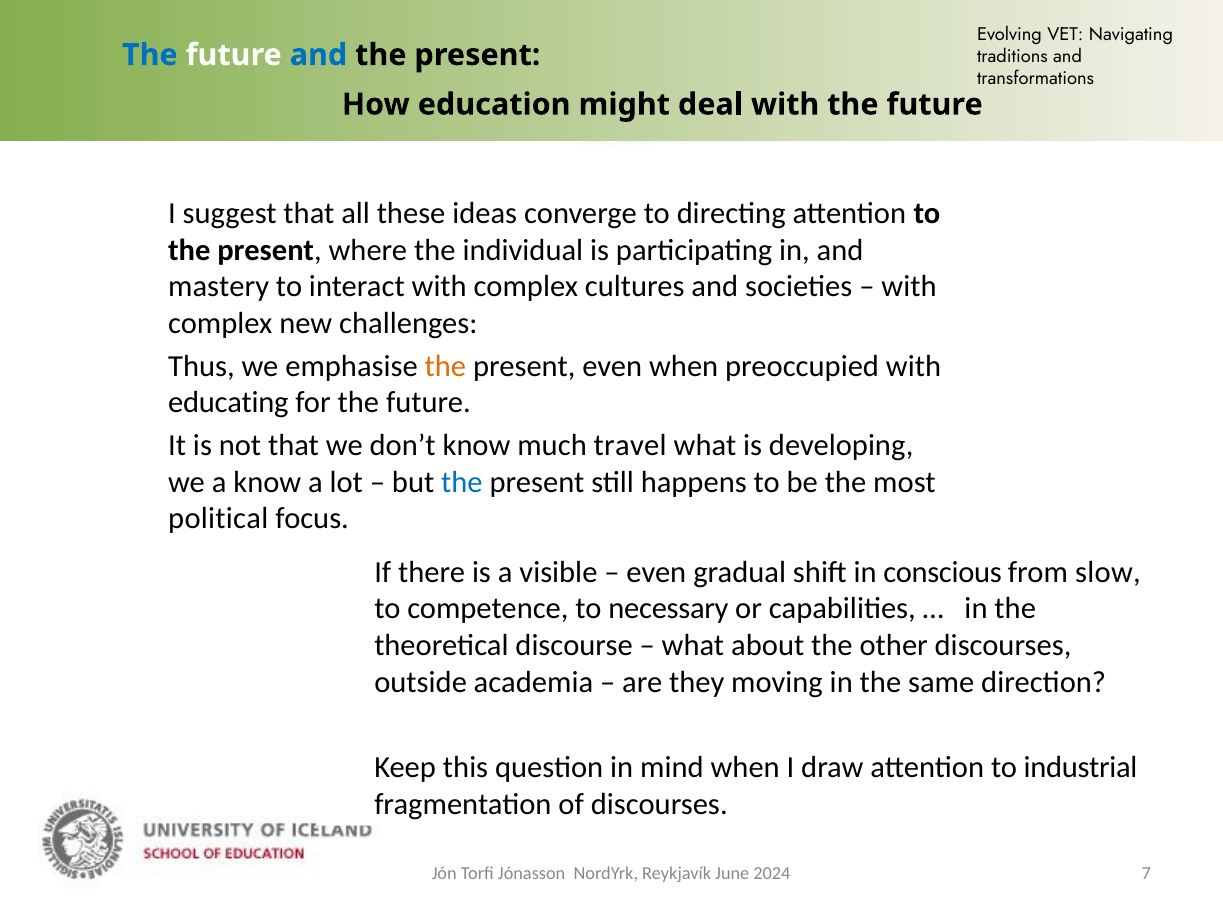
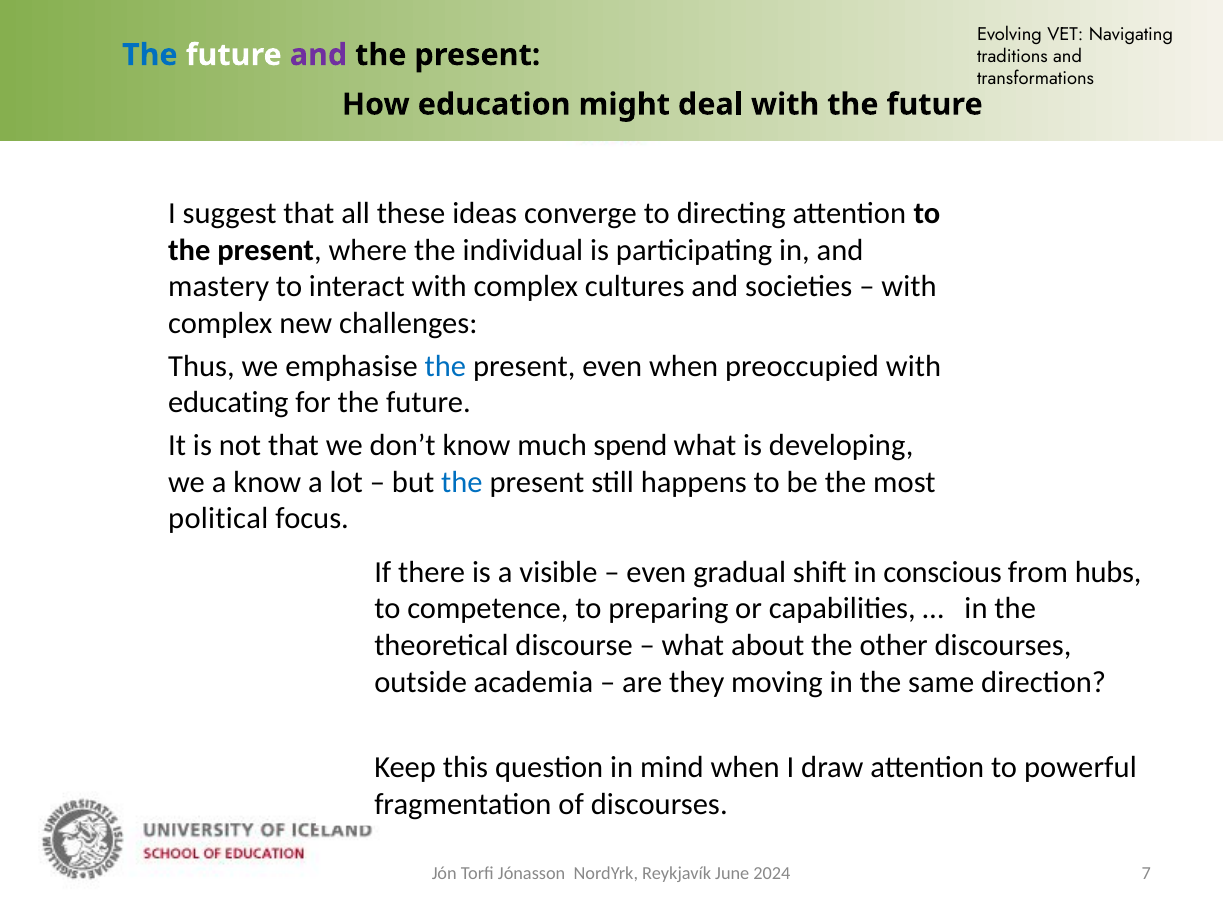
and colour: blue -> purple (318, 55)
the colour: orange -> blue (445, 366)
travel: travel -> spend (630, 446)
slow: slow -> hubs (1108, 572)
necessary: necessary -> preparing (668, 609)
industrial: industrial -> powerful (1080, 768)
